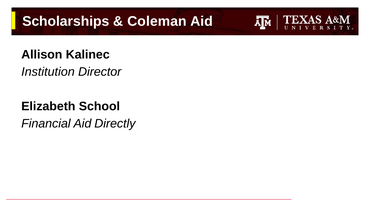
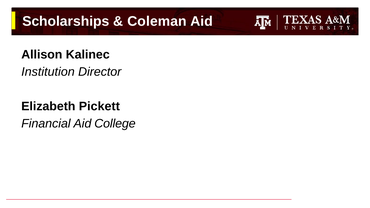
School: School -> Pickett (99, 106)
Directly: Directly -> College (115, 124)
